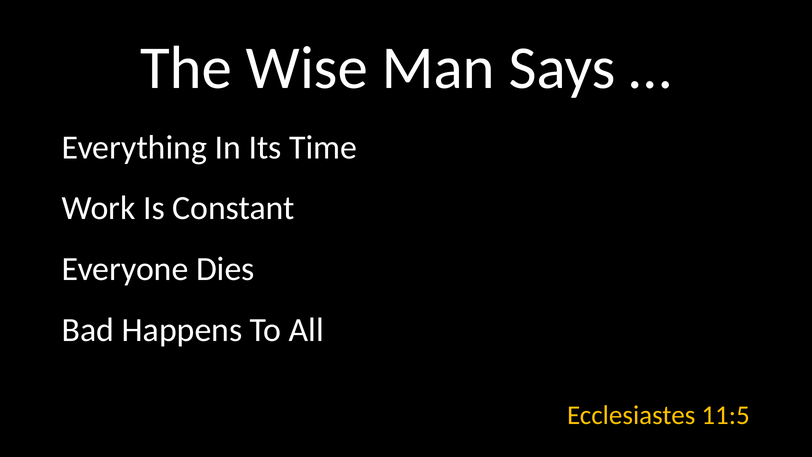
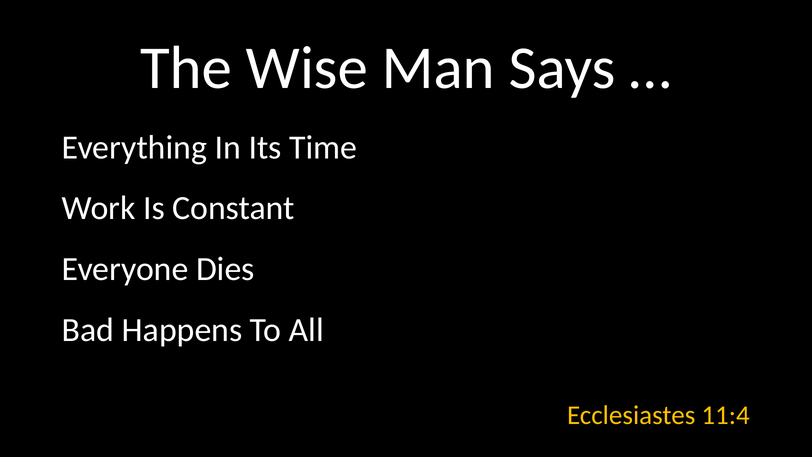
11:5: 11:5 -> 11:4 (726, 415)
